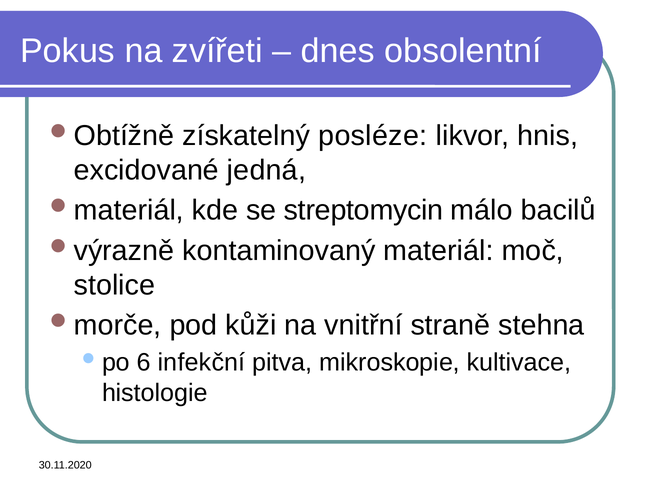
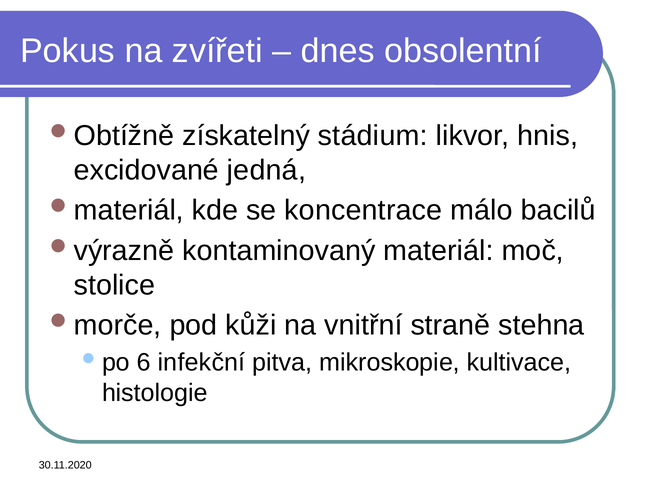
posléze: posléze -> stádium (373, 136)
streptomycin: streptomycin -> koncentrace (363, 210)
